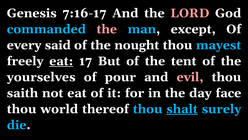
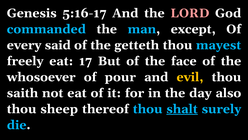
7:16-17: 7:16-17 -> 5:16-17 (84, 13)
the colour: pink -> white (107, 29)
nought: nought -> getteth (137, 45)
eat underline: present -> none (61, 61)
tent: tent -> face (184, 61)
yourselves: yourselves -> whosoever (41, 77)
evil colour: pink -> yellow (190, 77)
face: face -> also (228, 93)
world: world -> sheep (59, 109)
